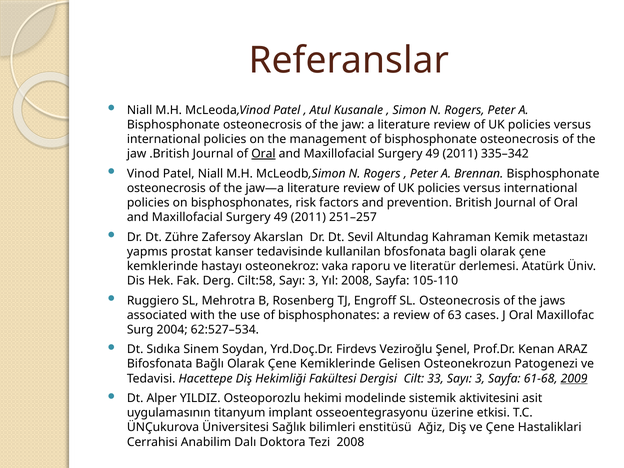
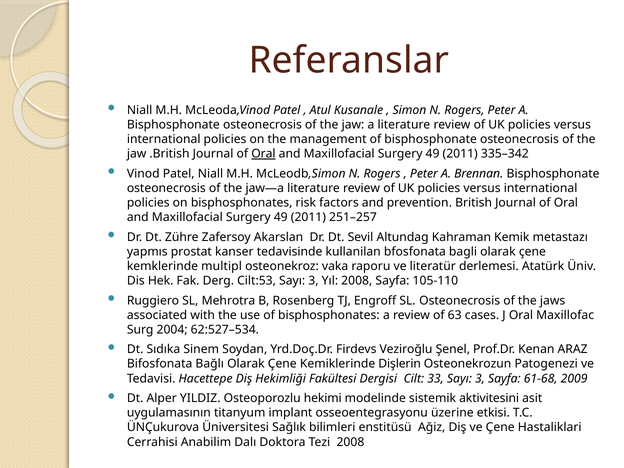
hastayı: hastayı -> multipl (222, 266)
Cilt:58: Cilt:58 -> Cilt:53 (257, 281)
Gelisen: Gelisen -> Dişlerin (400, 364)
2009 underline: present -> none (574, 379)
